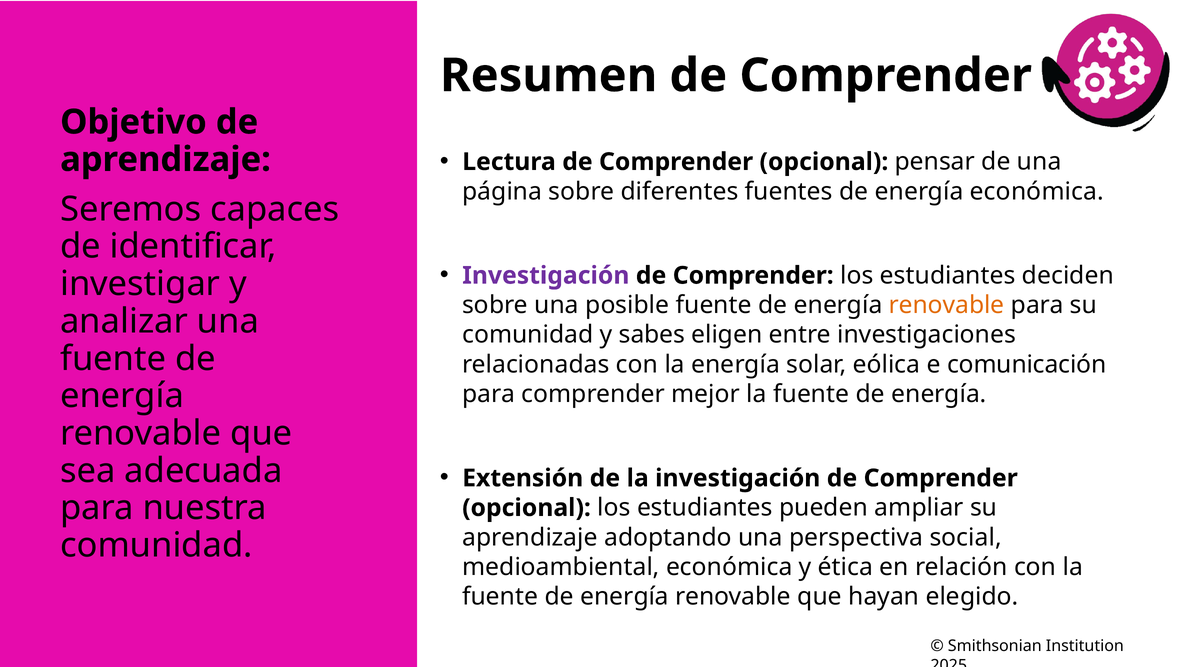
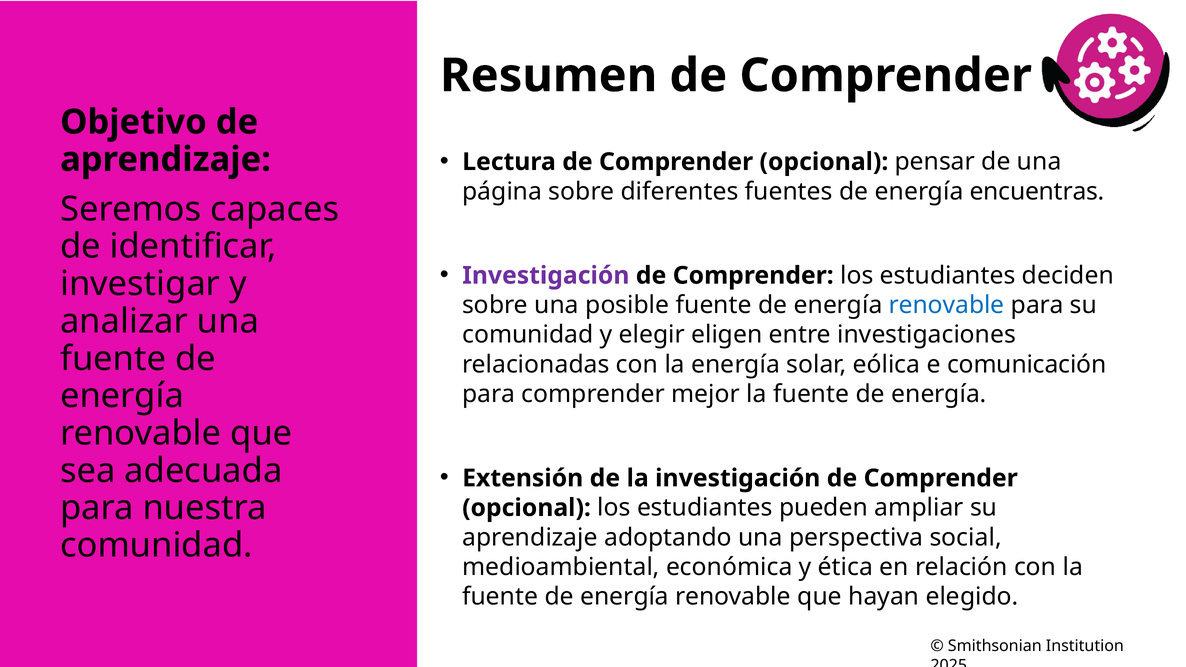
energía económica: económica -> encuentras (1037, 192)
renovable colour: orange -> blue (947, 305)
sabes: sabes -> elegir (652, 335)
